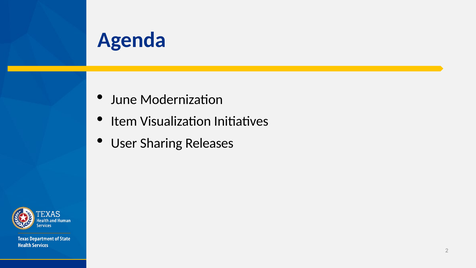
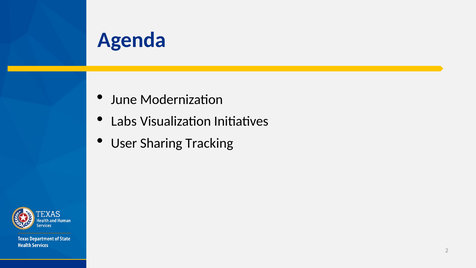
Item: Item -> Labs (124, 121)
Releases: Releases -> Tracking (209, 143)
